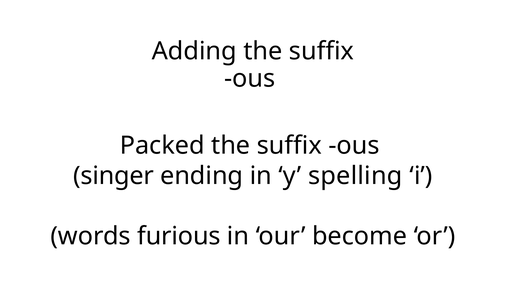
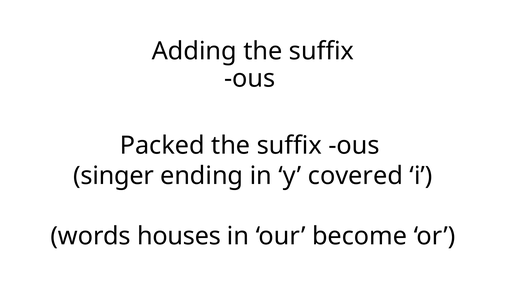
spelling: spelling -> covered (355, 176)
furious: furious -> houses (179, 237)
